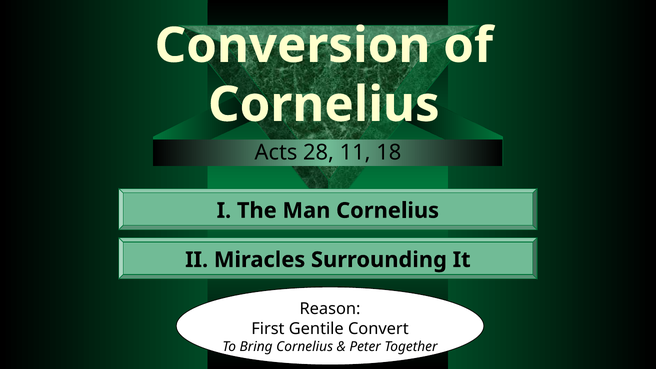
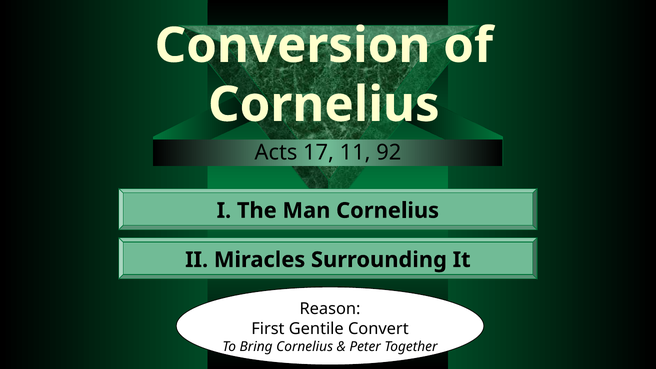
28: 28 -> 17 (319, 152)
18: 18 -> 92 (389, 152)
